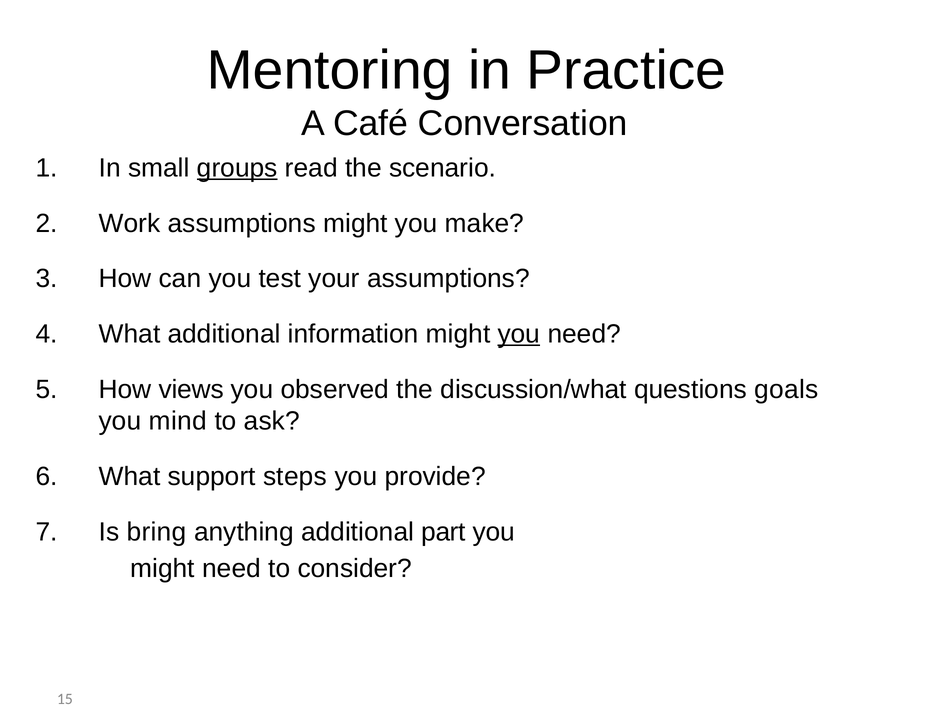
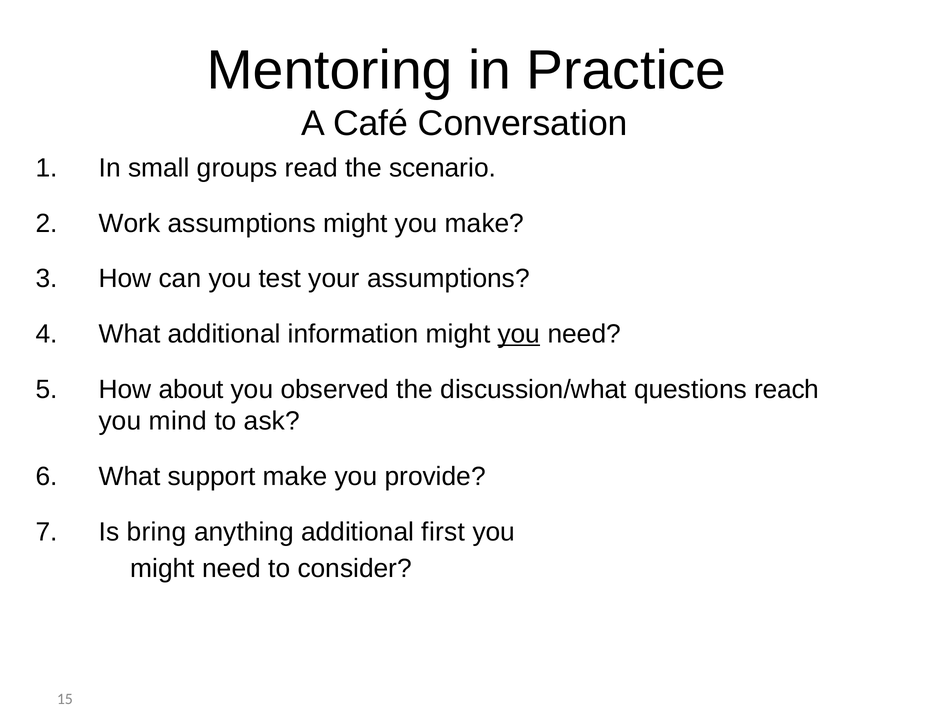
groups underline: present -> none (237, 168)
views: views -> about (191, 389)
goals: goals -> reach (787, 389)
support steps: steps -> make (295, 476)
part: part -> first (443, 532)
